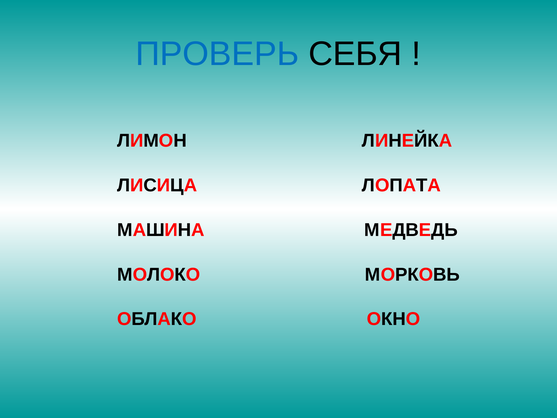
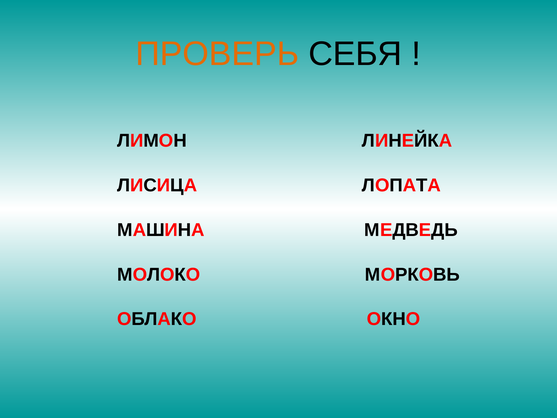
ПРОВЕРЬ colour: blue -> orange (217, 54)
